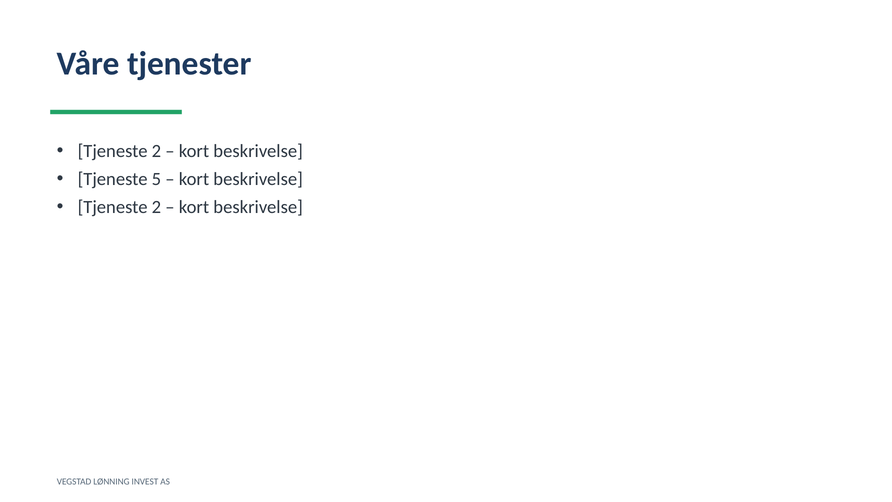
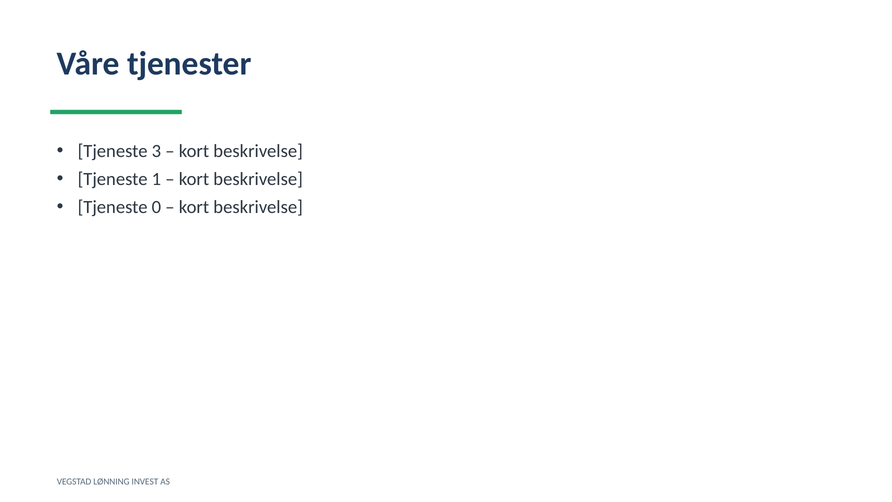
2: 2 -> 3 (156, 151)
5: 5 -> 1 (156, 179)
2: 2 -> 0 (156, 207)
